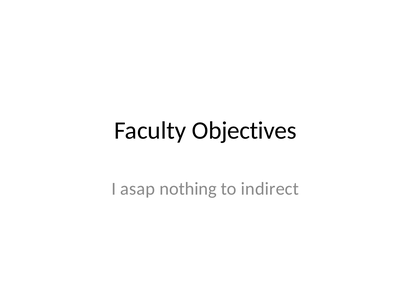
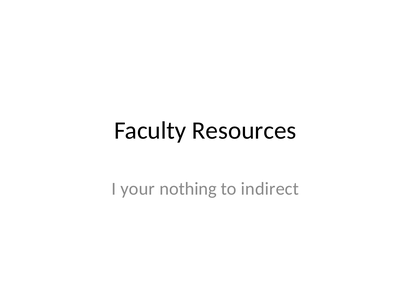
Objectives: Objectives -> Resources (244, 131)
asap: asap -> your (138, 189)
